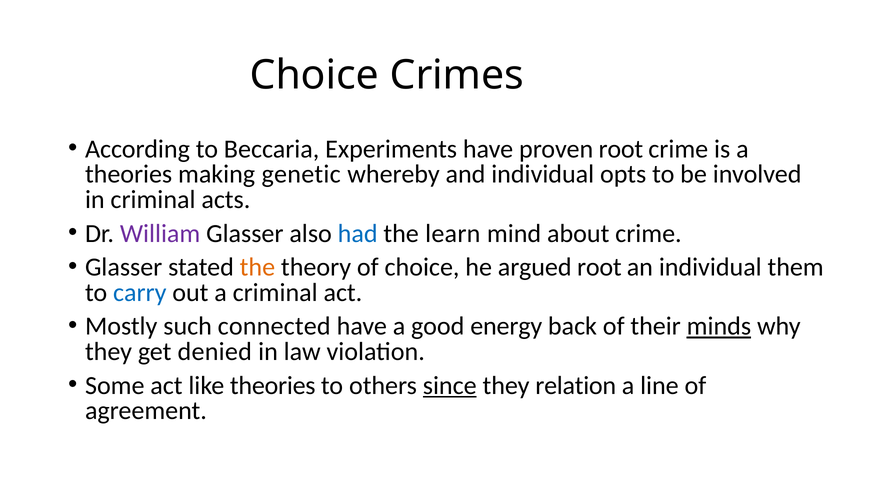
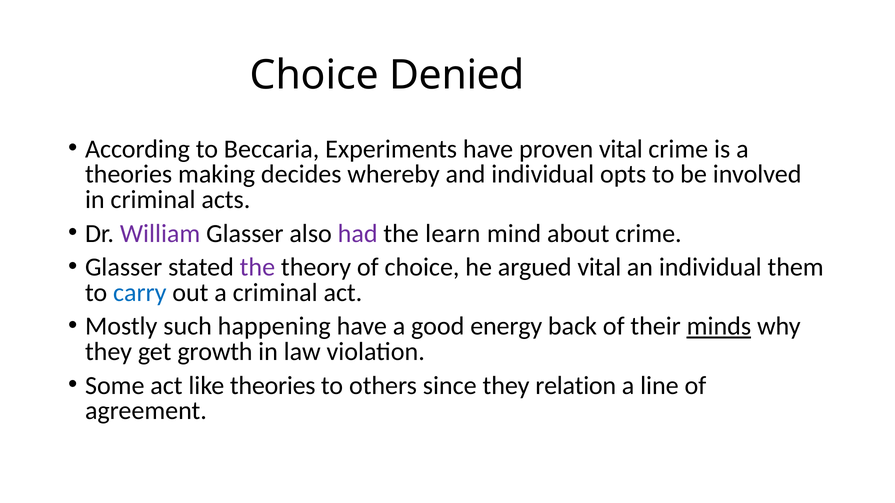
Crimes: Crimes -> Denied (457, 75)
proven root: root -> vital (621, 149)
genetic: genetic -> decides (301, 174)
had colour: blue -> purple (358, 234)
the colour: orange -> purple (257, 267)
argued root: root -> vital (599, 267)
connected: connected -> happening (274, 327)
denied: denied -> growth (215, 352)
since underline: present -> none (450, 386)
